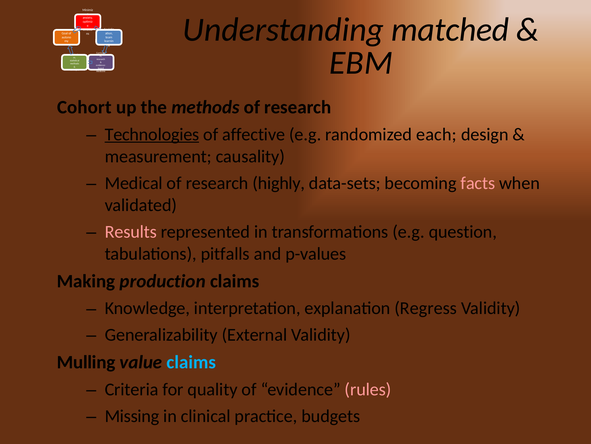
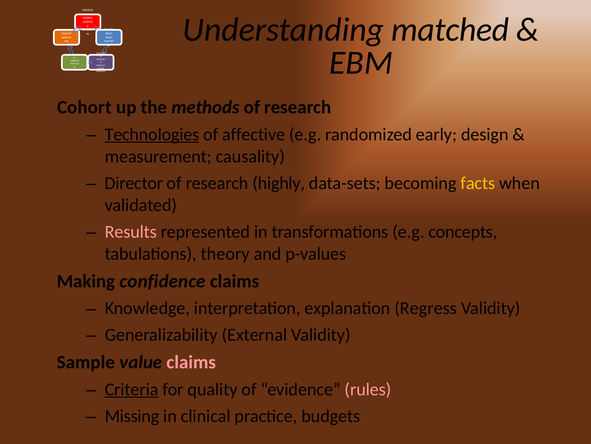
each: each -> early (436, 134)
Medical: Medical -> Director (134, 183)
facts colour: pink -> yellow (478, 183)
e.g question: question -> concepts (463, 231)
pitfalls: pitfalls -> theory (225, 253)
production: production -> confidence (163, 281)
Mulling: Mulling -> Sample (86, 362)
claims colour: light blue -> pink (191, 362)
Criteria underline: none -> present (132, 389)
